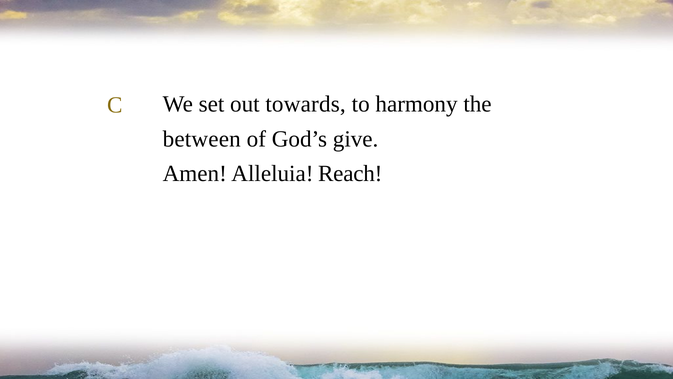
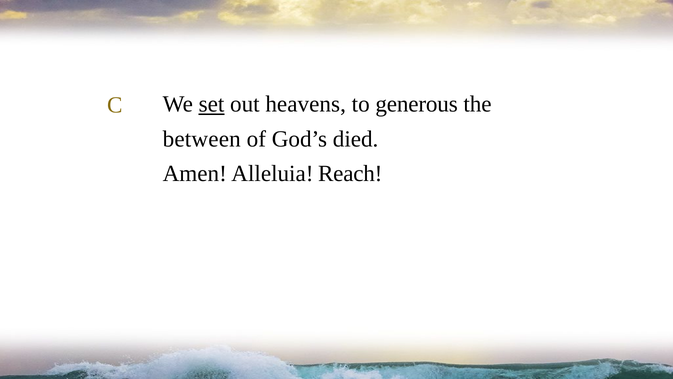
set underline: none -> present (211, 104)
towards: towards -> heavens (306, 104)
harmony: harmony -> generous (417, 104)
give: give -> died (356, 139)
